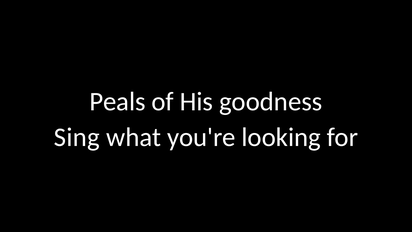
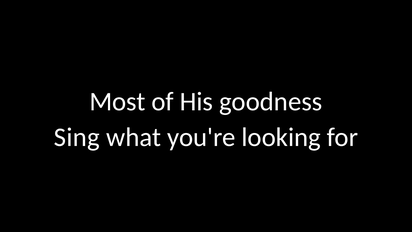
Peals: Peals -> Most (117, 102)
